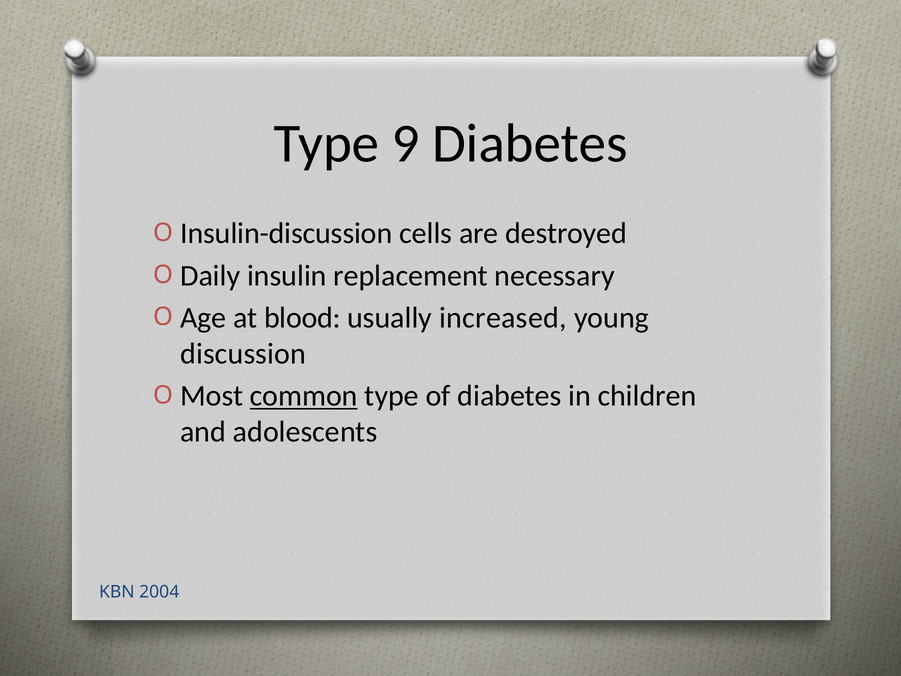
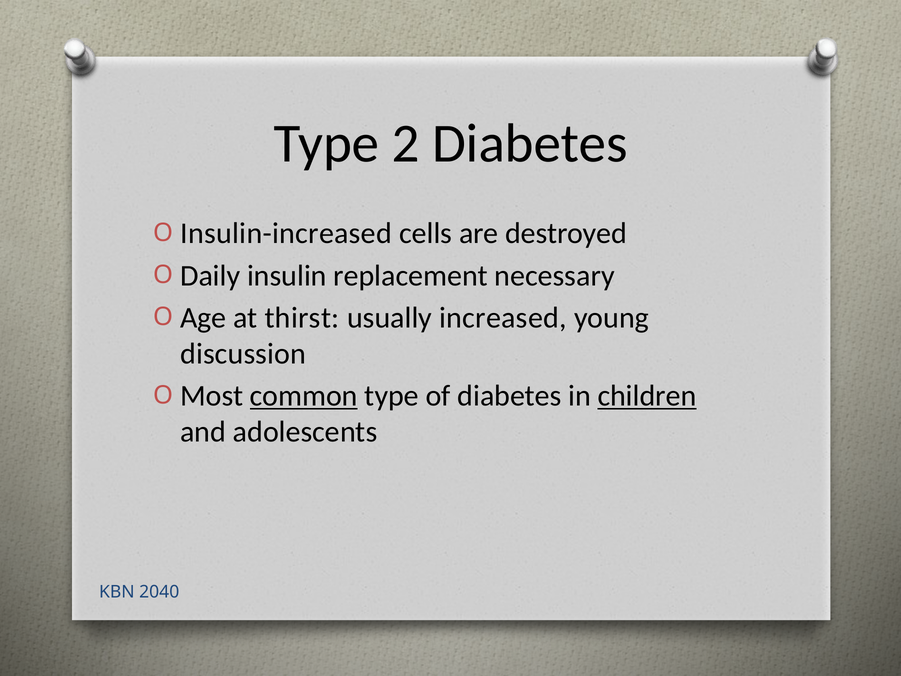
9: 9 -> 2 (406, 144)
Insulin-discussion: Insulin-discussion -> Insulin-increased (286, 233)
blood: blood -> thirst (302, 318)
children underline: none -> present (647, 396)
2004: 2004 -> 2040 (159, 592)
